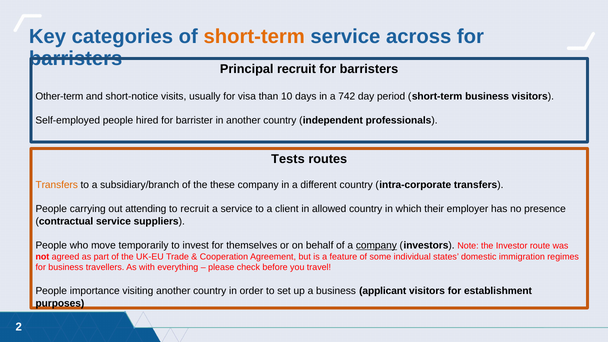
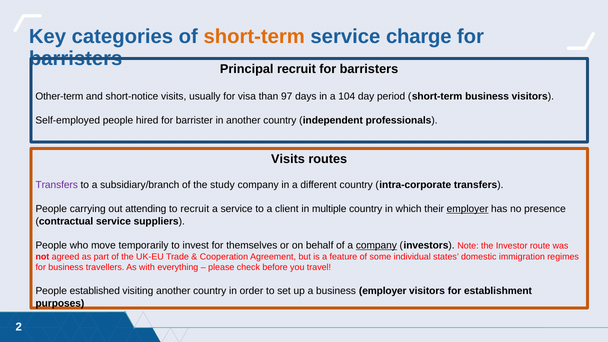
across: across -> charge (419, 36)
10: 10 -> 97 (287, 96)
742: 742 -> 104 (347, 96)
Tests: Tests -> Visits (288, 159)
Transfers colour: orange -> purple (57, 185)
these: these -> study (222, 185)
allowed: allowed -> multiple (329, 209)
employer underline: none -> present (468, 209)
importance: importance -> established (95, 291)
business applicant: applicant -> employer (383, 291)
